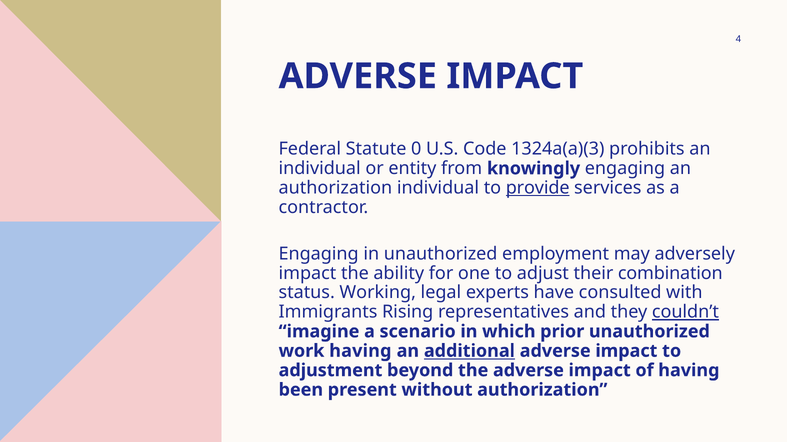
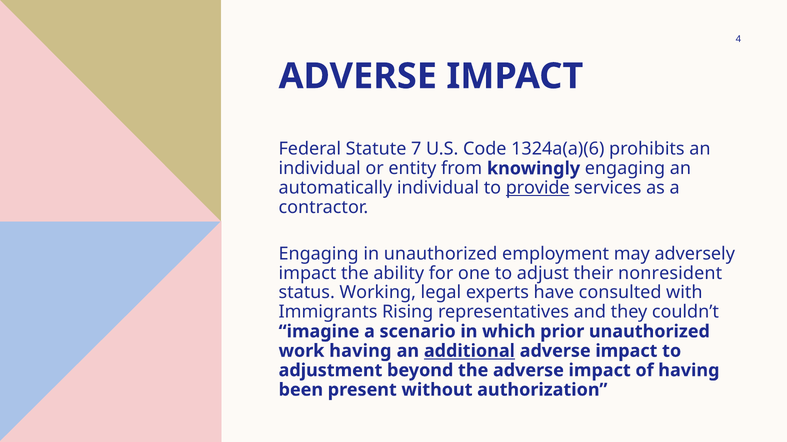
0: 0 -> 7 (416, 149)
1324a(a)(3: 1324a(a)(3 -> 1324a(a)(6 (558, 149)
authorization: authorization -> automatically (335, 188)
combination: combination -> nonresident (670, 274)
couldn’t underline: present -> none (685, 312)
